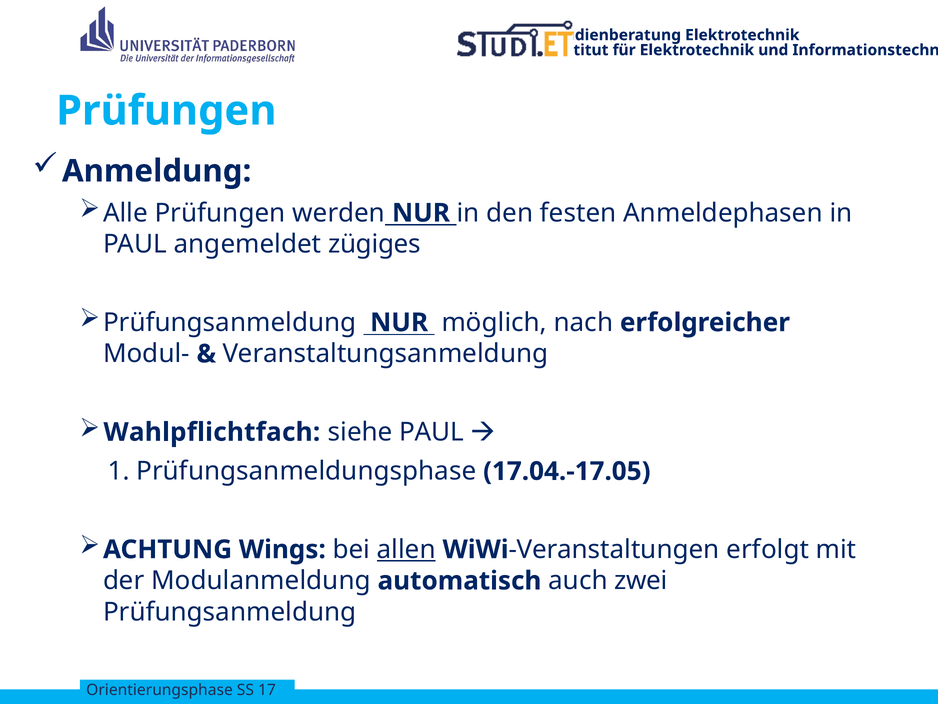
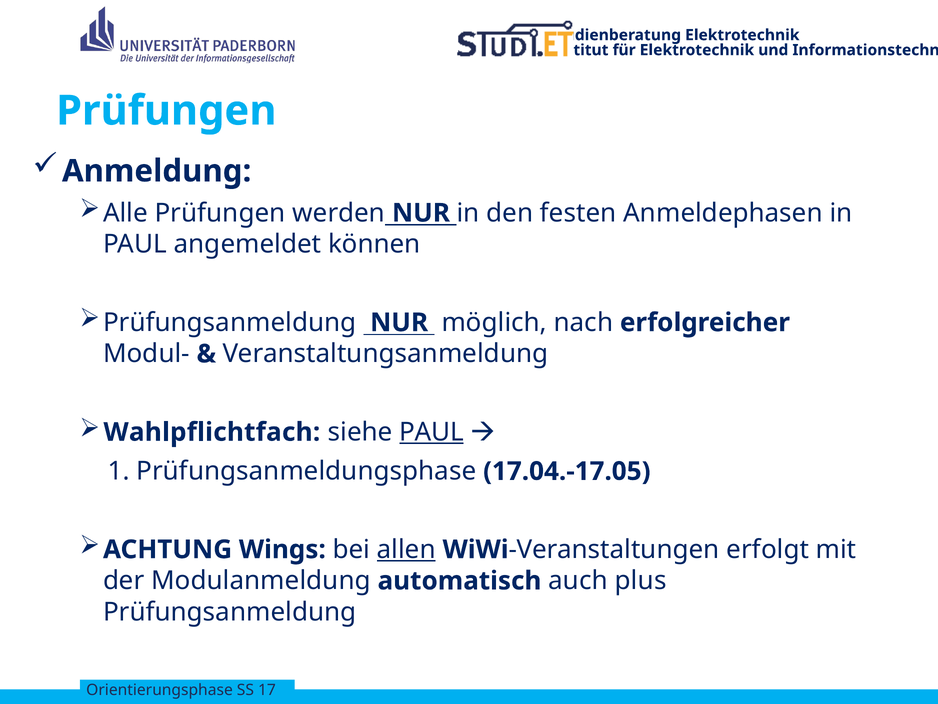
zügiges: zügiges -> können (374, 244)
PAUL underline: none -> present (431, 432)
zwei: zwei -> plus (641, 580)
